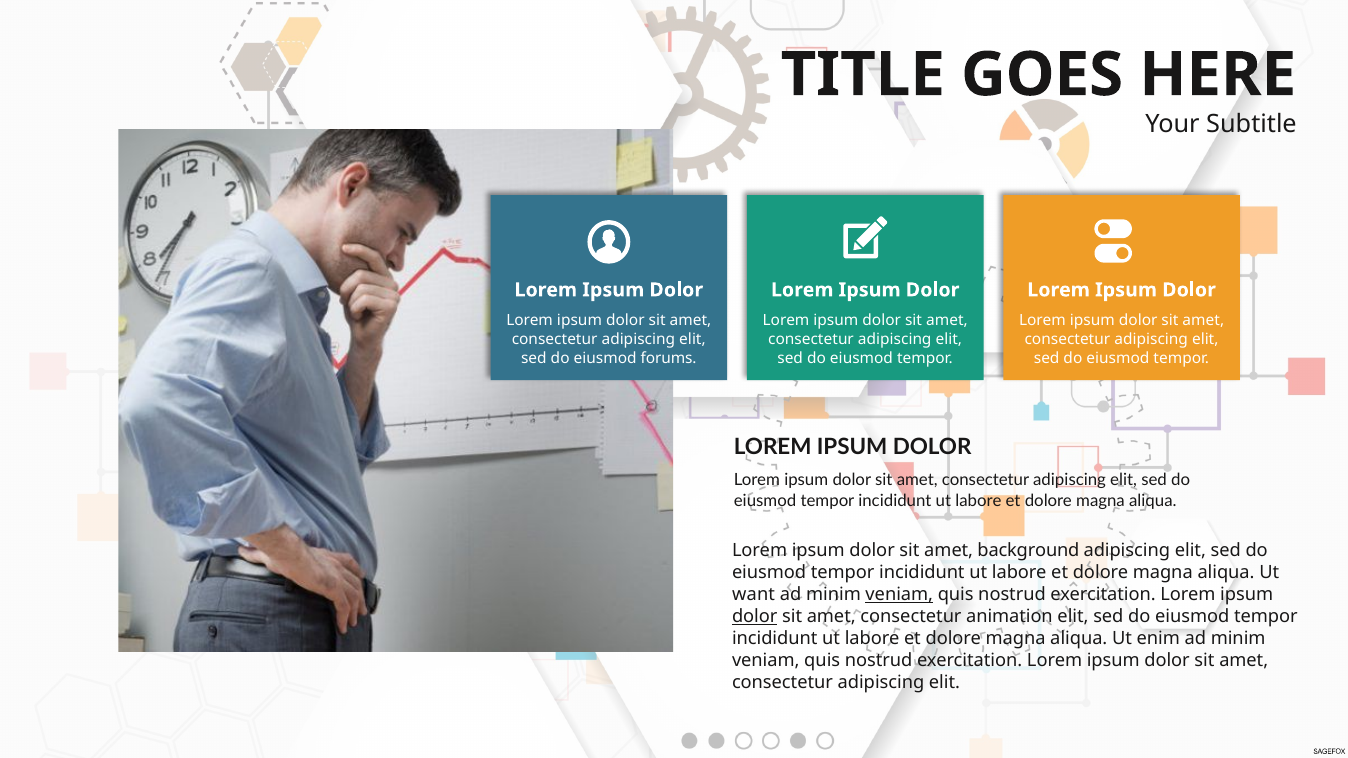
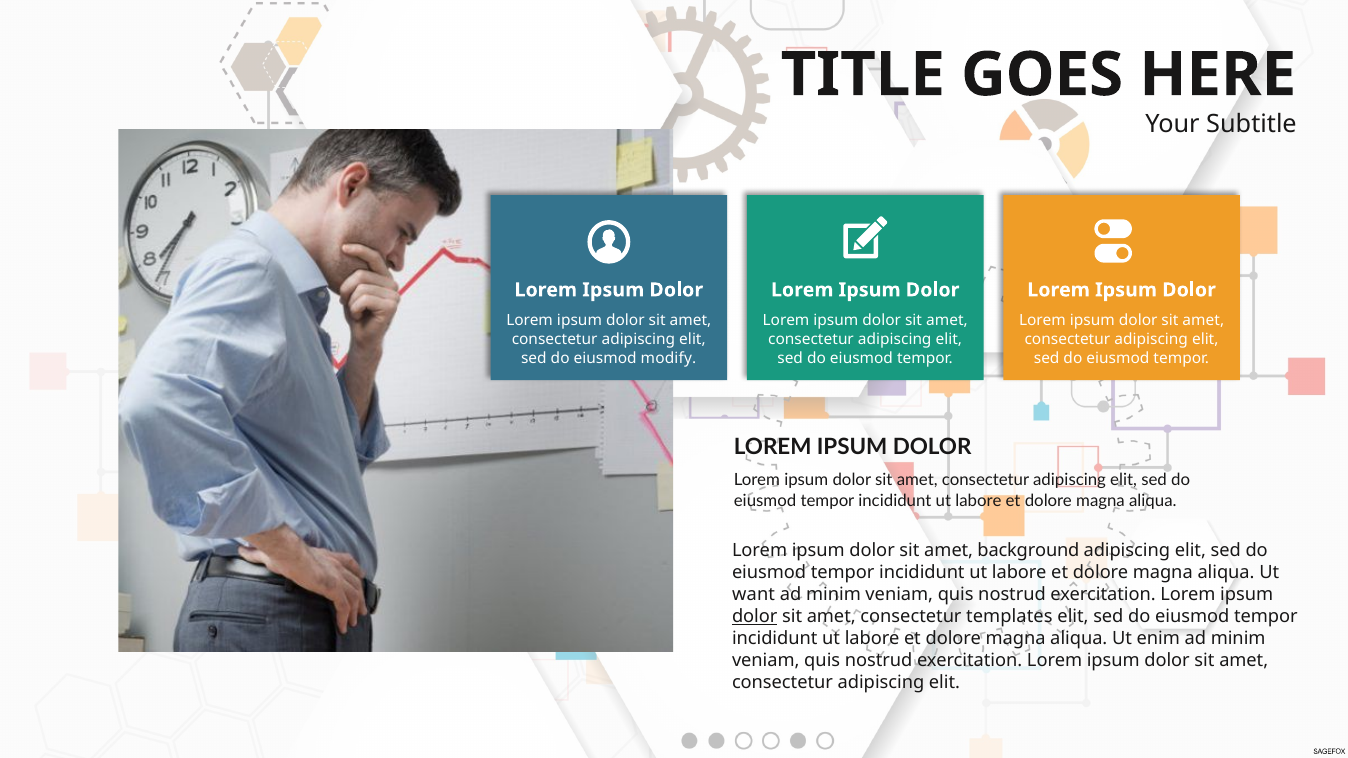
forums: forums -> modify (668, 358)
veniam underline: present -> none (899, 595)
animation: animation -> templates (1009, 617)
